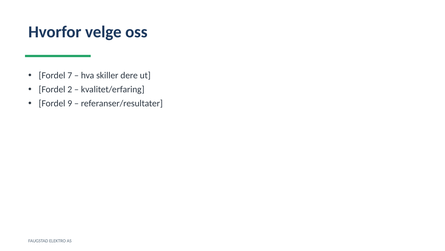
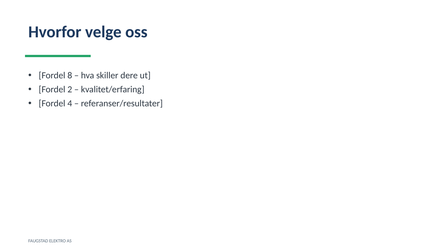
7: 7 -> 8 (70, 75)
9: 9 -> 4 (70, 103)
